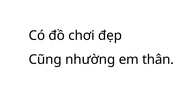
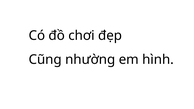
thân: thân -> hình (158, 60)
